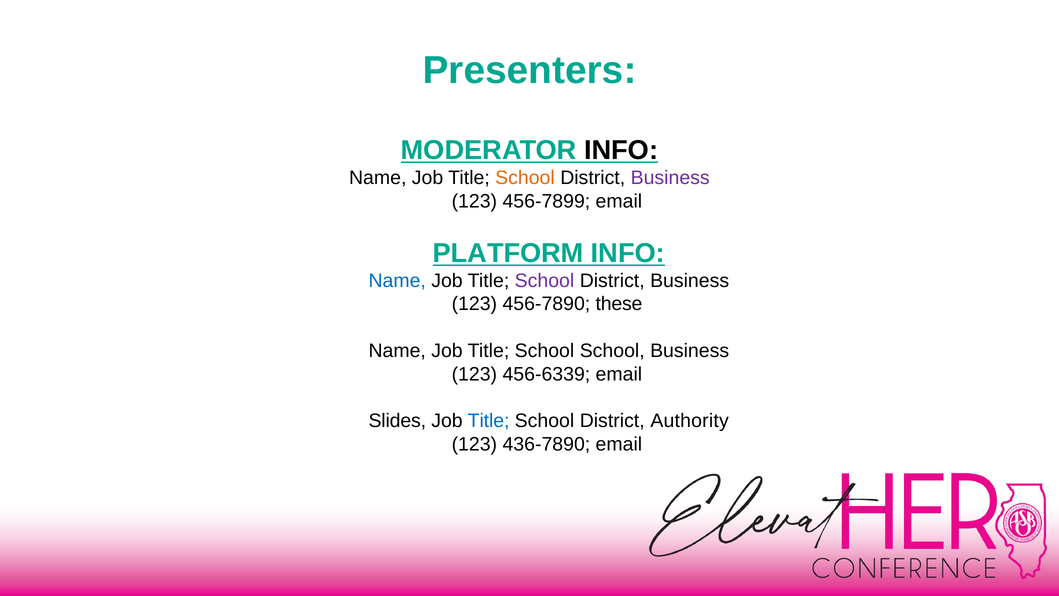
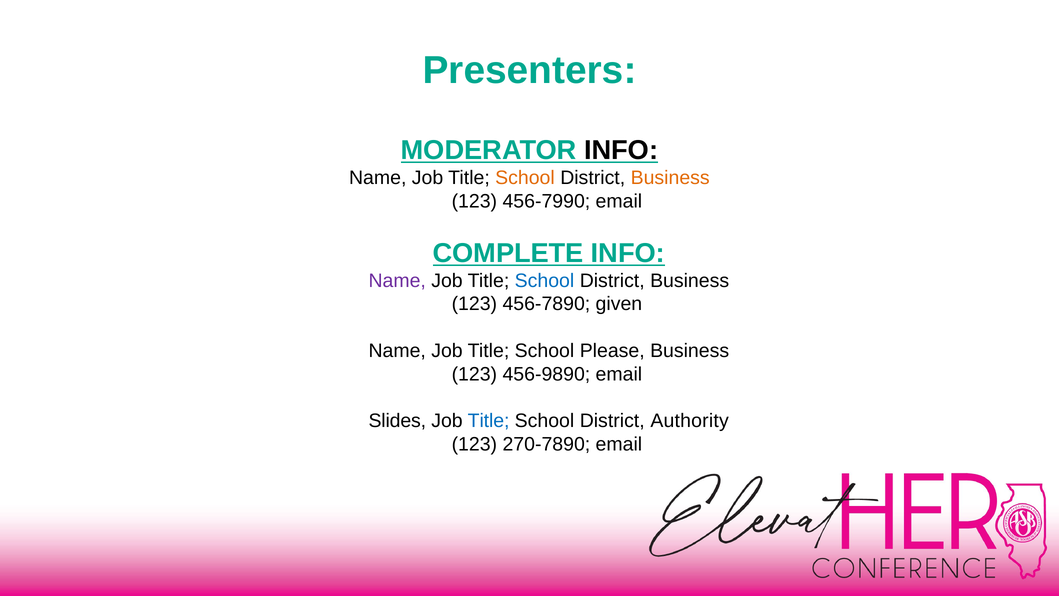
Business colour: purple -> orange (670, 178)
456-7899: 456-7899 -> 456-7990 (546, 201)
PLATFORM: PLATFORM -> COMPLETE (508, 253)
Name colour: blue -> purple (397, 281)
School colour: purple -> blue (544, 281)
these: these -> given (619, 304)
School School: School -> Please (612, 351)
456-6339: 456-6339 -> 456-9890 (546, 374)
436-7890: 436-7890 -> 270-7890 (546, 444)
